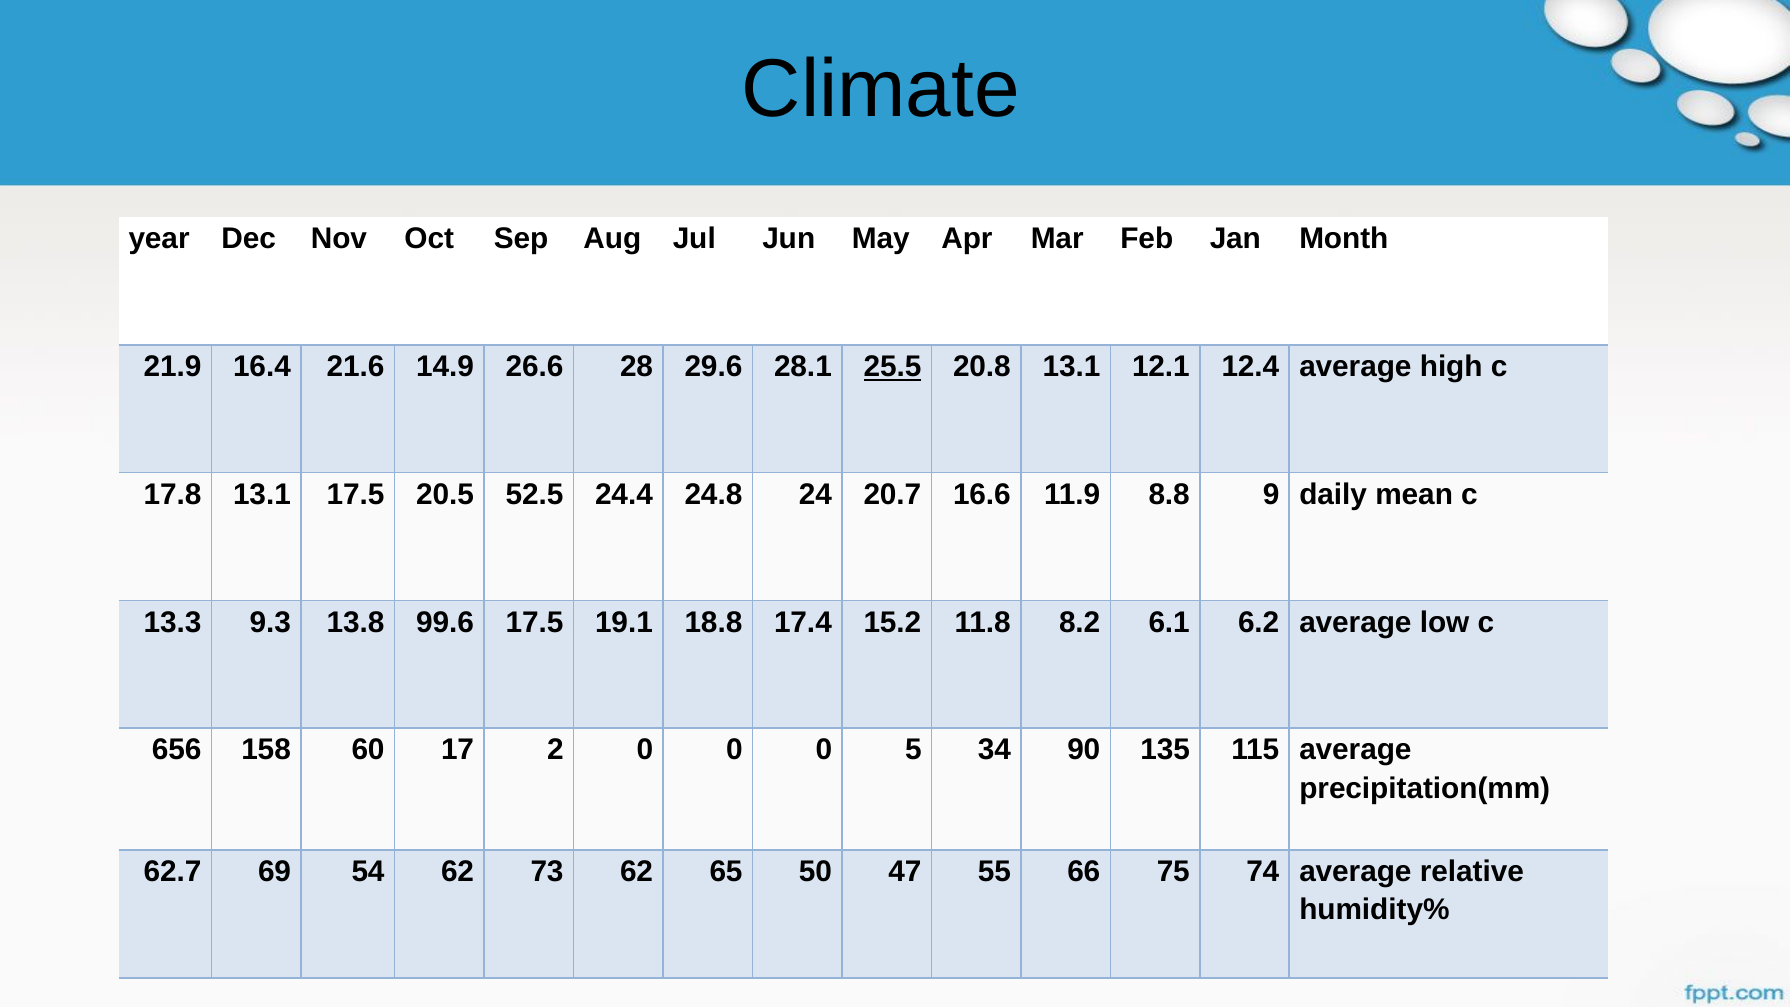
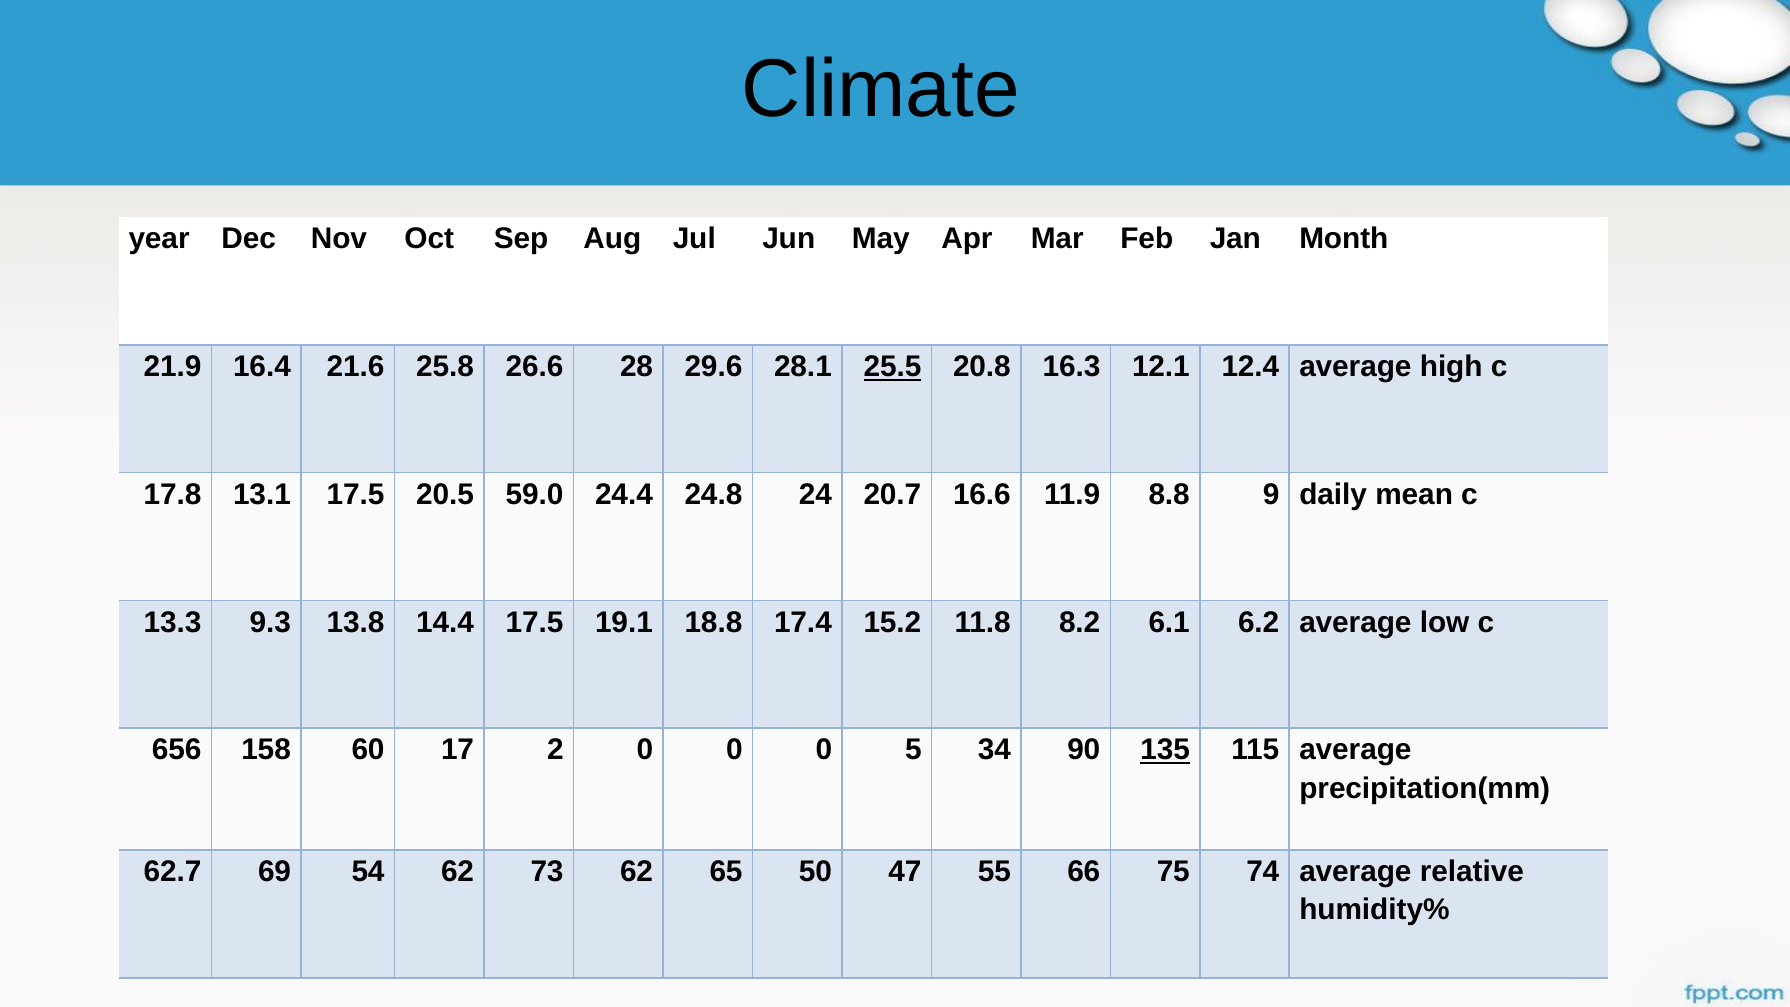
14.9: 14.9 -> 25.8 (445, 367)
20.8 13.1: 13.1 -> 16.3 (1071, 367)
52.5: 52.5 -> 59.0 (535, 494)
99.6: 99.6 -> 14.4 (445, 622)
135 underline: none -> present (1165, 750)
